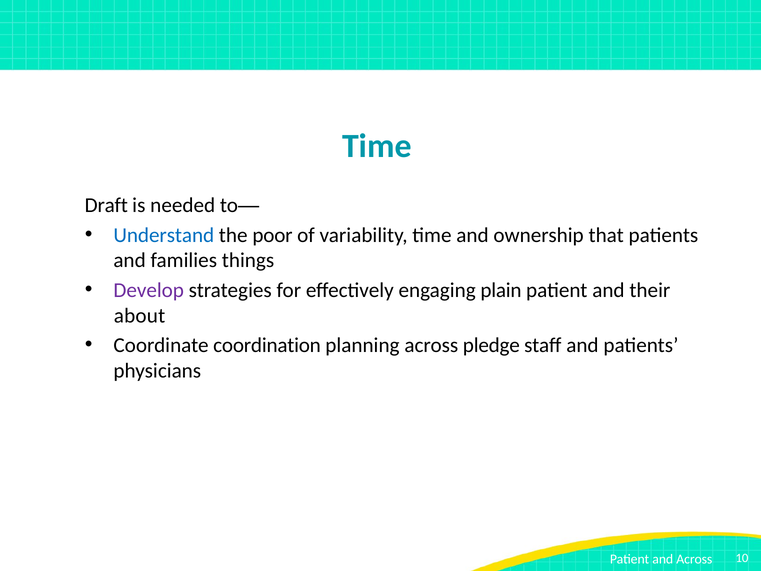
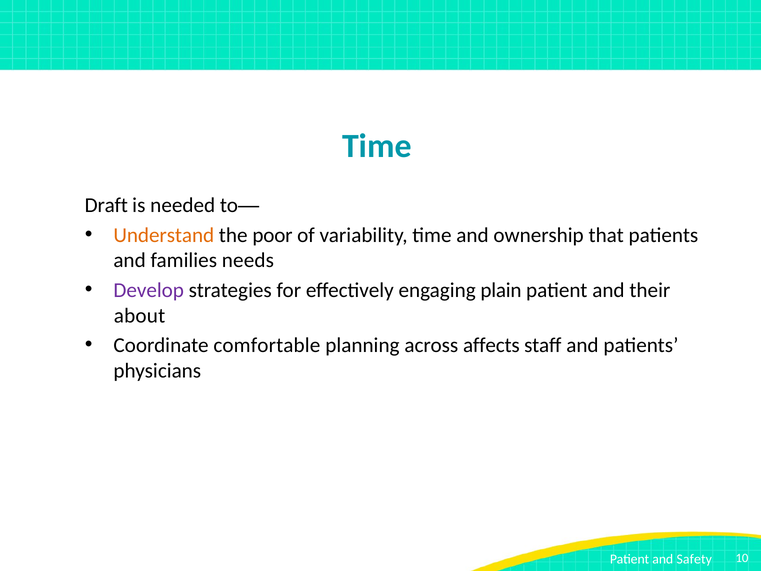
Understand colour: blue -> orange (164, 235)
things: things -> needs (248, 260)
coordination: coordination -> comfortable (267, 345)
pledge: pledge -> affects (491, 345)
and Across: Across -> Safety (694, 559)
